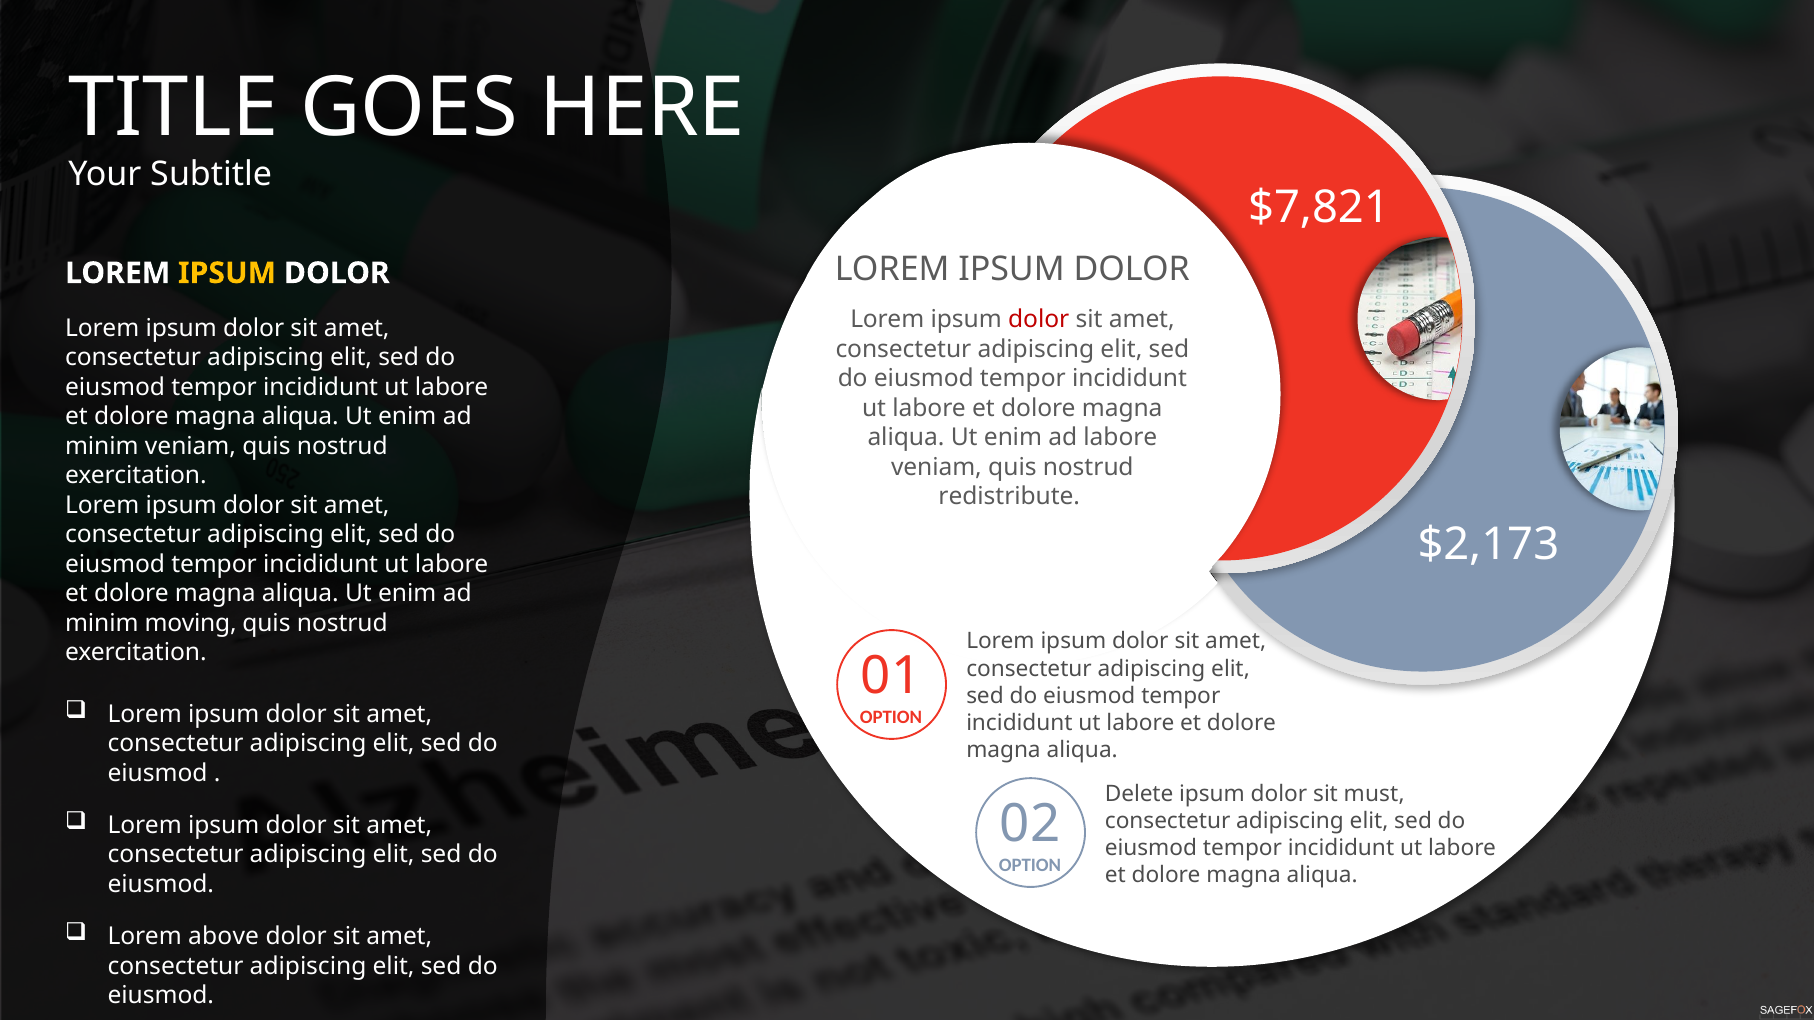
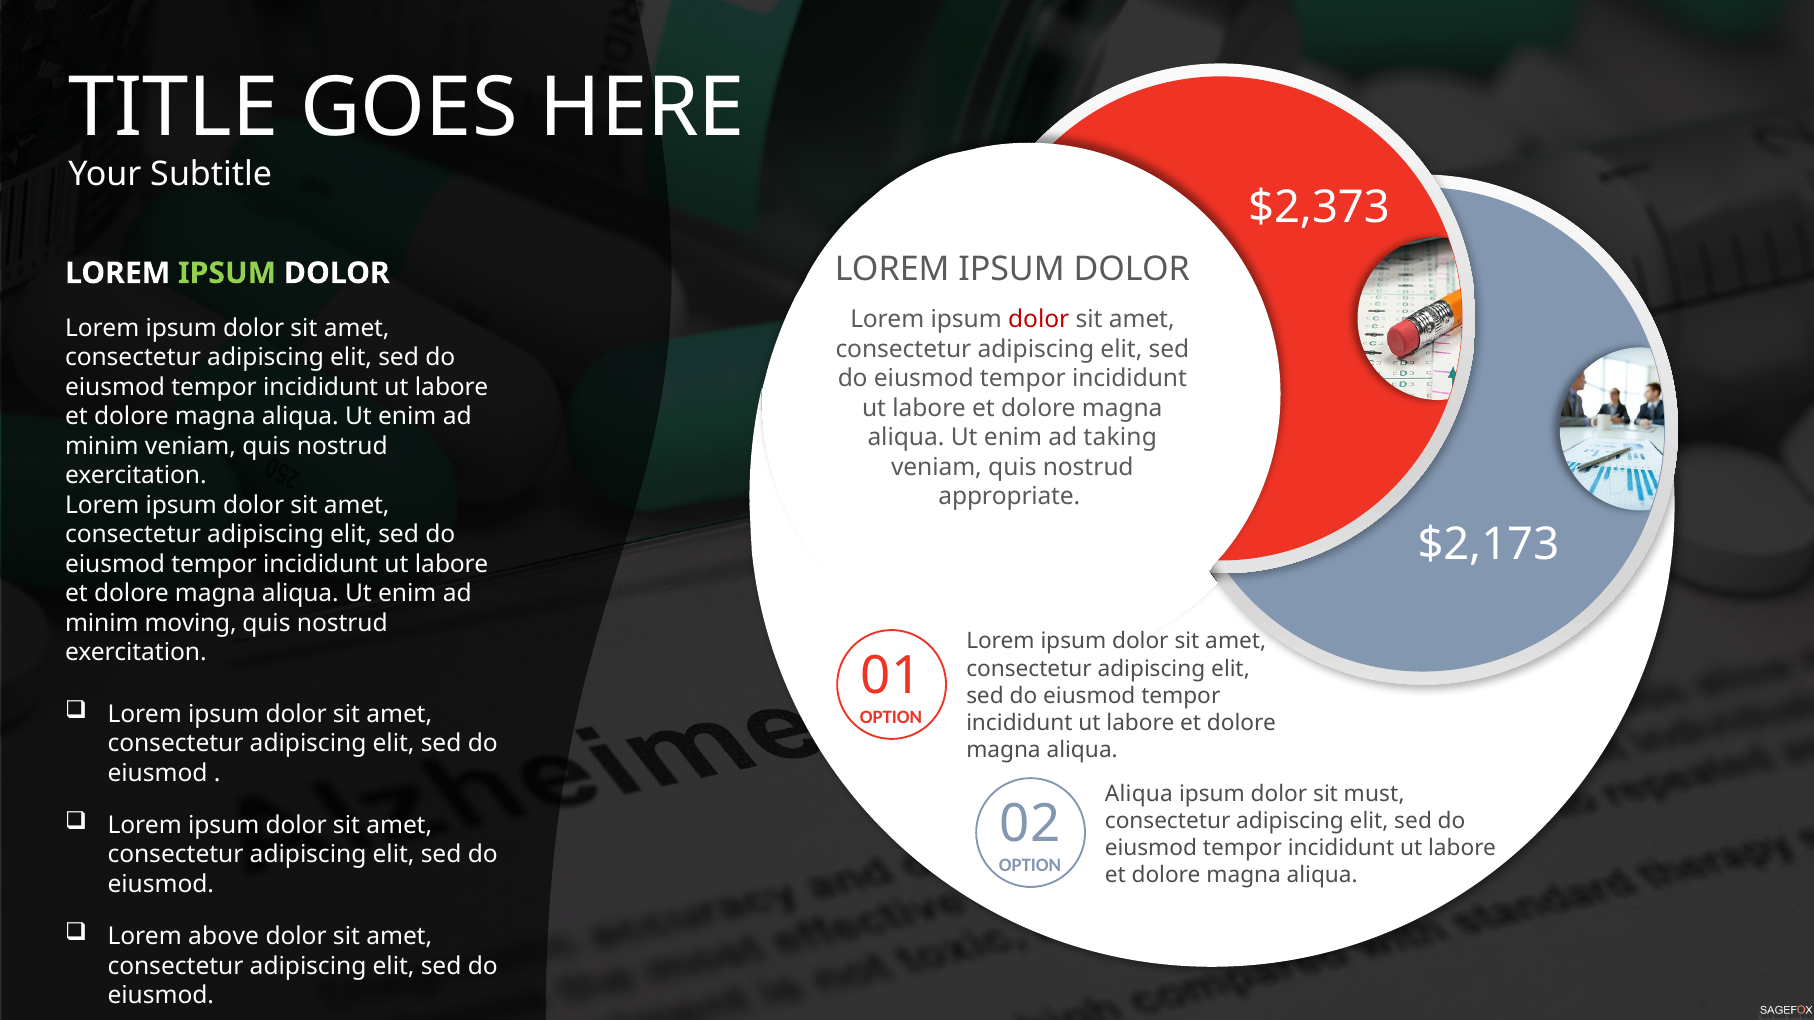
$7,821: $7,821 -> $2,373 (1319, 208)
IPSUM colour: yellow -> light green (227, 273)
ad labore: labore -> taking (1120, 438)
redistribute: redistribute -> appropriate (1009, 497)
Delete: Delete -> Aliqua (1139, 794)
